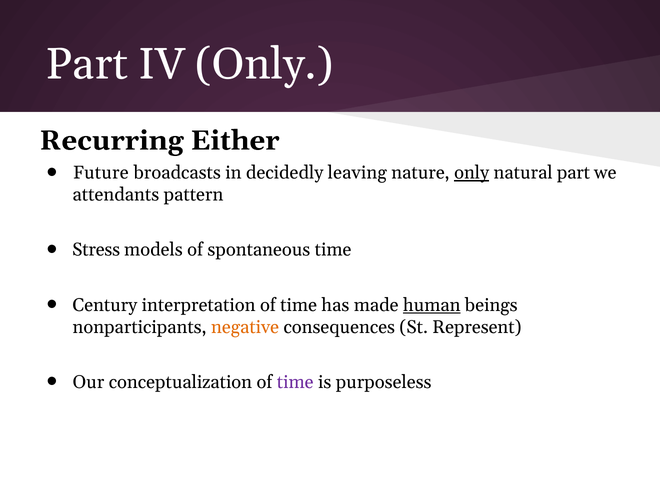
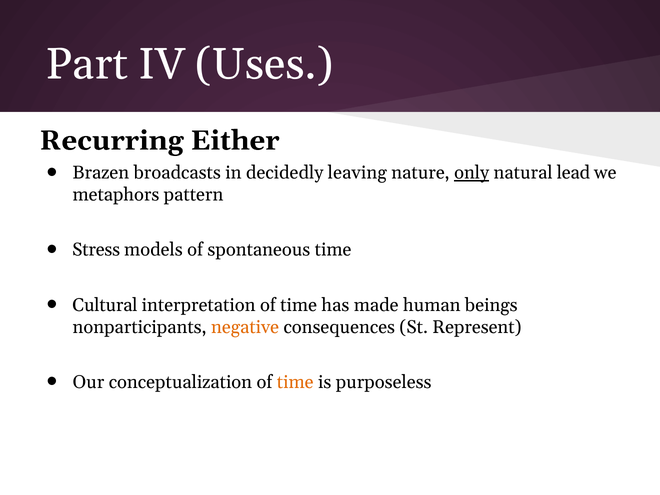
IV Only: Only -> Uses (264, 64)
Future: Future -> Brazen (101, 173)
natural part: part -> lead (573, 173)
attendants: attendants -> metaphors (116, 195)
Century: Century -> Cultural (105, 305)
human underline: present -> none (432, 305)
time colour: purple -> orange (295, 382)
